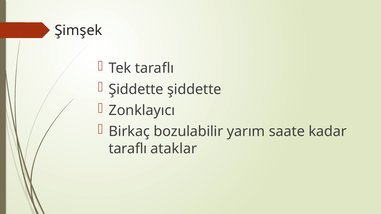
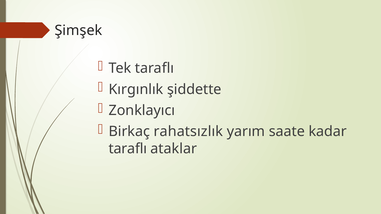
Şiddette: Şiddette -> Kırgınlık (136, 89)
bozulabilir: bozulabilir -> rahatsızlık (188, 132)
